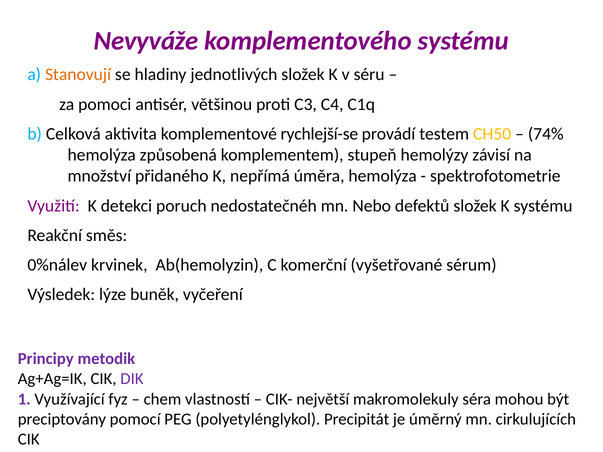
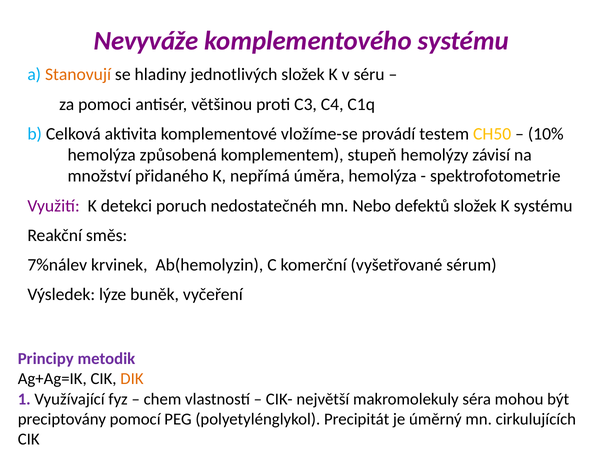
rychlejší-se: rychlejší-se -> vložíme-se (319, 134)
74%: 74% -> 10% (546, 134)
0%nálev: 0%nálev -> 7%nálev (57, 265)
DIK colour: purple -> orange (132, 379)
